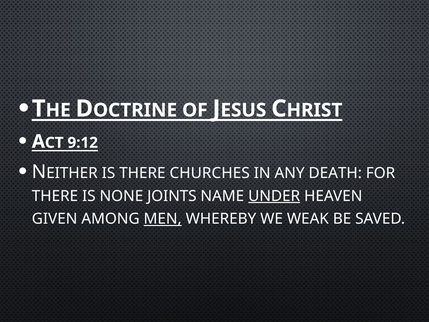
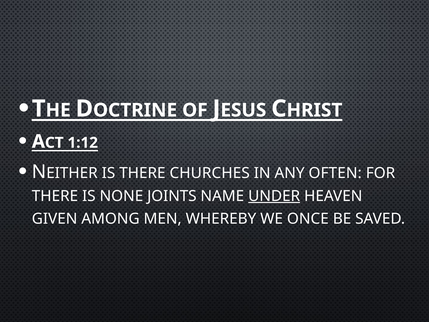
9:12: 9:12 -> 1:12 (83, 143)
DEATH: DEATH -> OFTEN (335, 173)
MEN underline: present -> none (163, 219)
WEAK: WEAK -> ONCE (308, 219)
